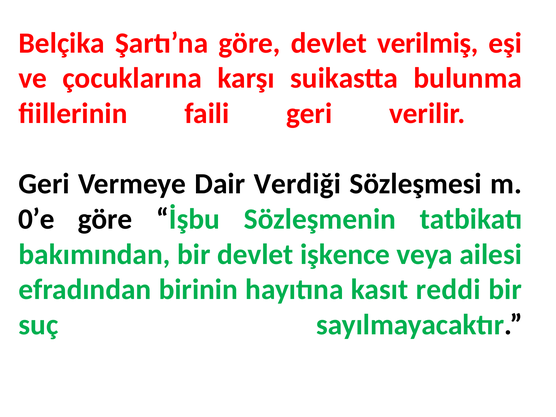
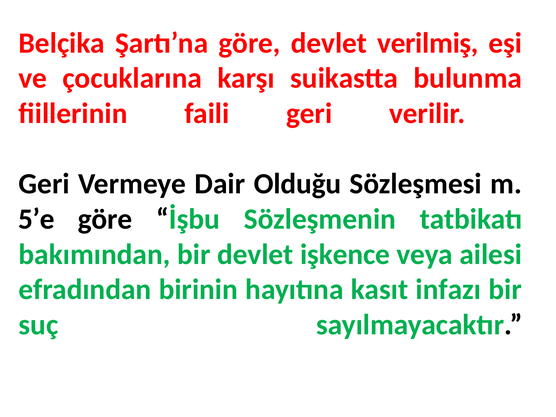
Verdiği: Verdiği -> Olduğu (297, 184)
0’e: 0’e -> 5’e (36, 219)
reddi: reddi -> infazı (448, 290)
